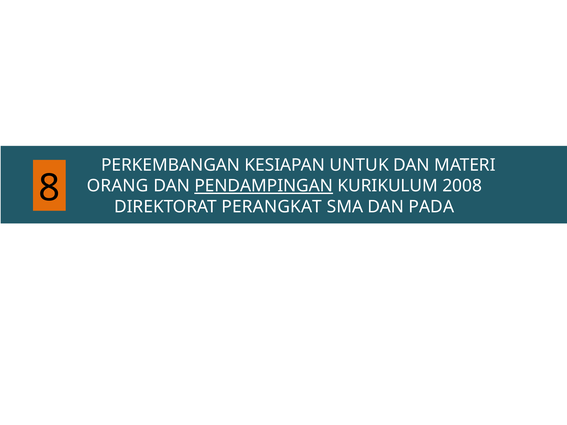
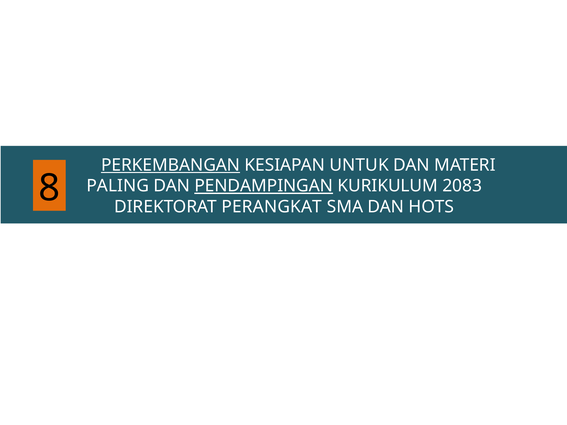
PERKEMBANGAN underline: none -> present (171, 165)
ORANG: ORANG -> PALING (118, 186)
2008: 2008 -> 2083 (462, 186)
PADA: PADA -> HOTS (431, 207)
